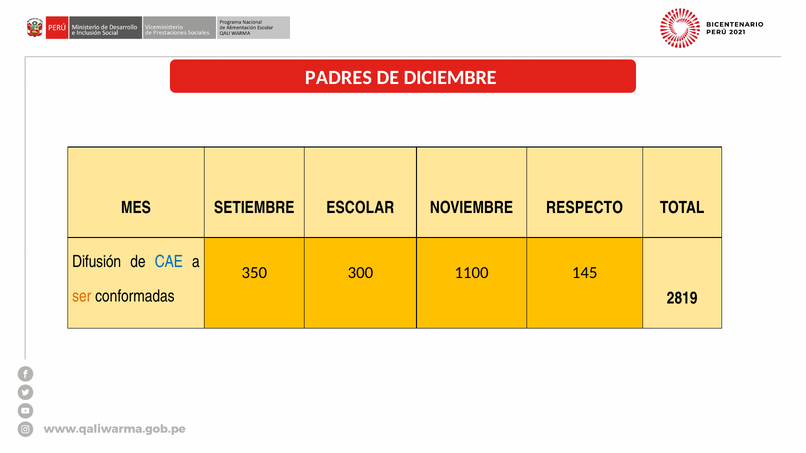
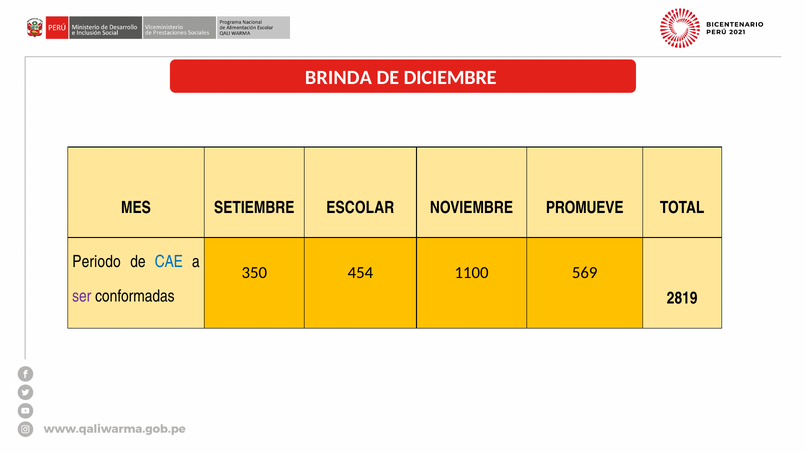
PADRES: PADRES -> BRINDA (338, 78)
RESPECTO: RESPECTO -> PROMUEVE (585, 208)
Difusión: Difusión -> Periodo (97, 262)
300: 300 -> 454 (360, 273)
145: 145 -> 569 (585, 273)
ser colour: orange -> purple (82, 297)
